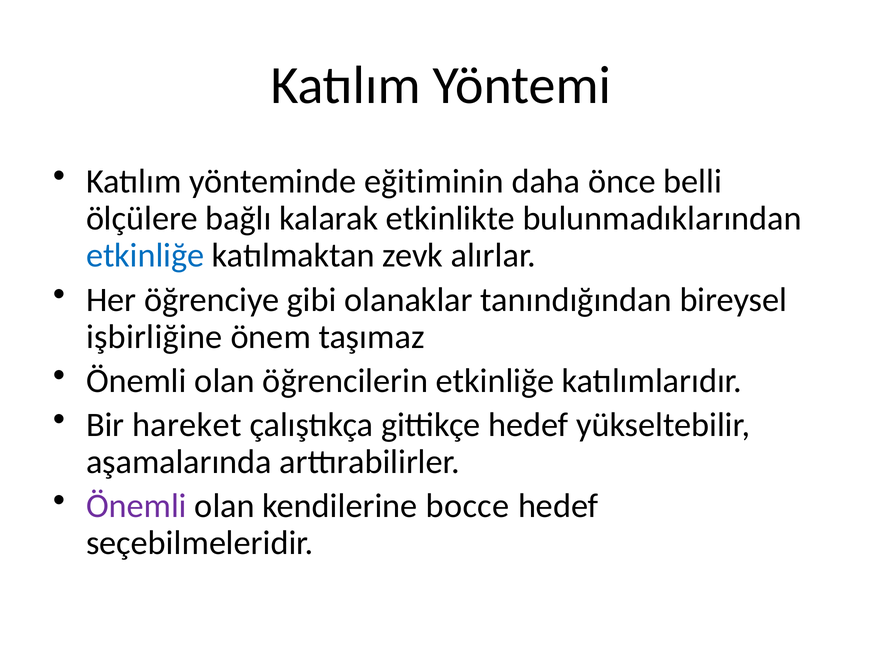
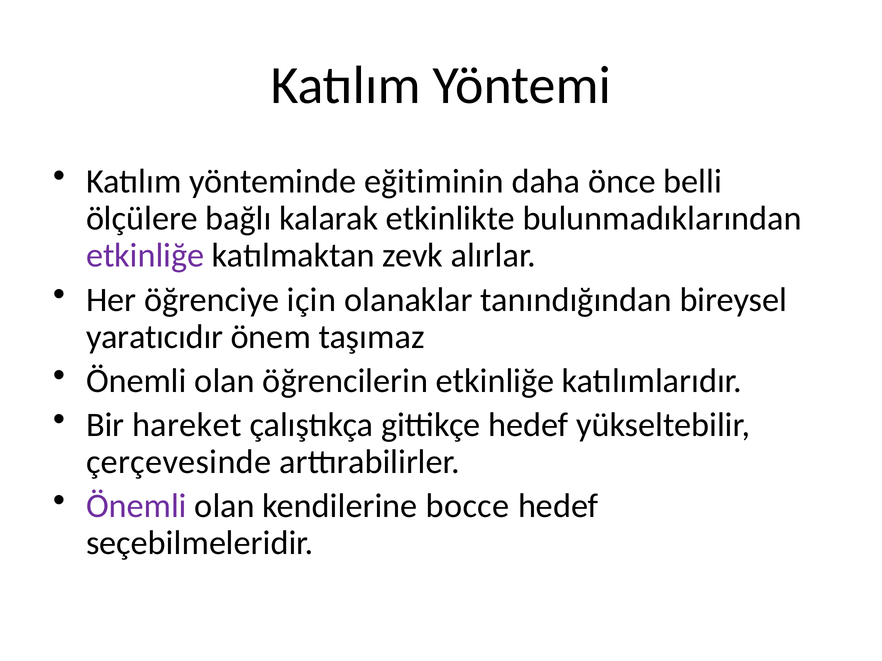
etkinliğe colour: blue -> purple (145, 256)
gibi: gibi -> için (311, 300)
işbirliğine: işbirliğine -> yaratıcıdır (155, 337)
aşamalarında: aşamalarında -> çerçevesinde (179, 462)
